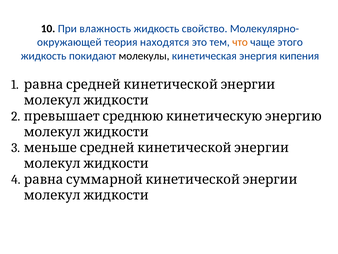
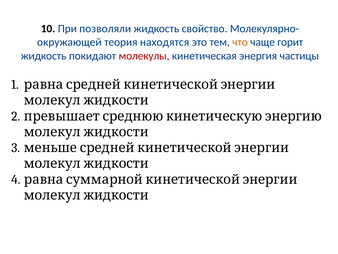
влажность: влажность -> позволяли (105, 29)
этого: этого -> горит (290, 42)
молекулы colour: black -> red (144, 56)
кипения: кипения -> частицы (299, 56)
